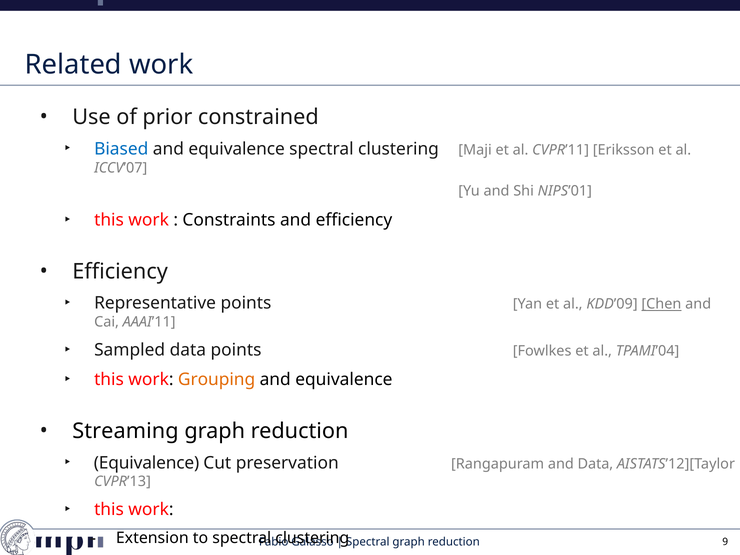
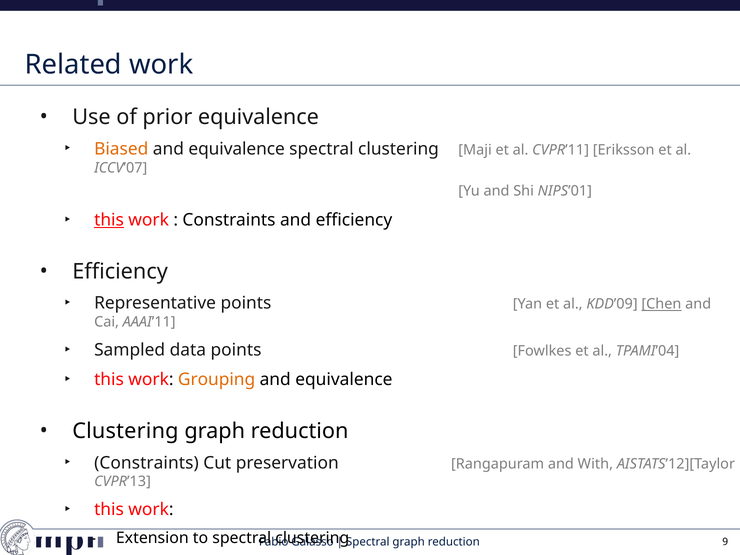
prior constrained: constrained -> equivalence (258, 117)
Biased colour: blue -> orange (121, 149)
this underline: none -> present (109, 220)
Streaming: Streaming -> Clustering (125, 431)
Equivalence: Equivalence -> Constraints (146, 463)
and Data: Data -> With (595, 464)
